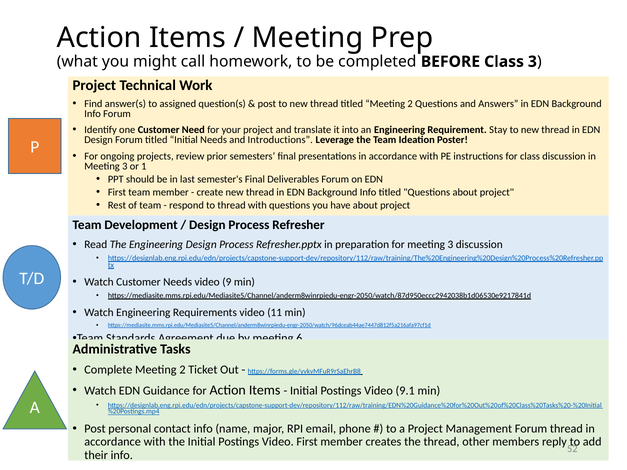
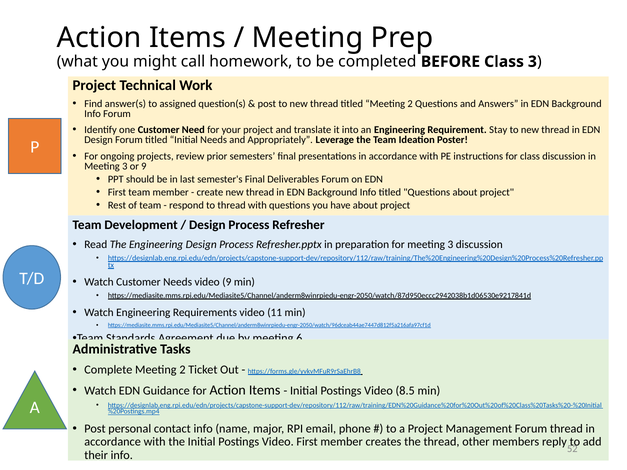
Introductions: Introductions -> Appropriately (280, 140)
or 1: 1 -> 9 (144, 166)
9.1: 9.1 -> 8.5 (405, 391)
